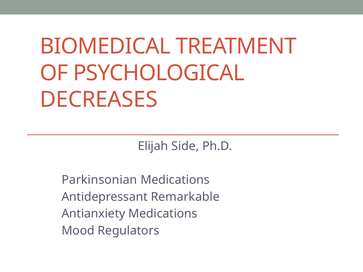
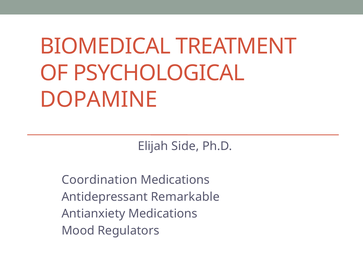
DECREASES: DECREASES -> DOPAMINE (99, 100)
Parkinsonian: Parkinsonian -> Coordination (99, 180)
